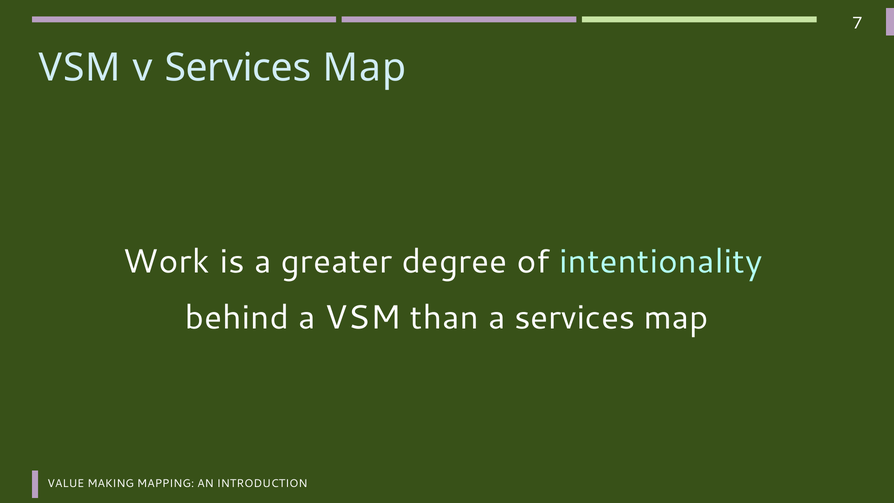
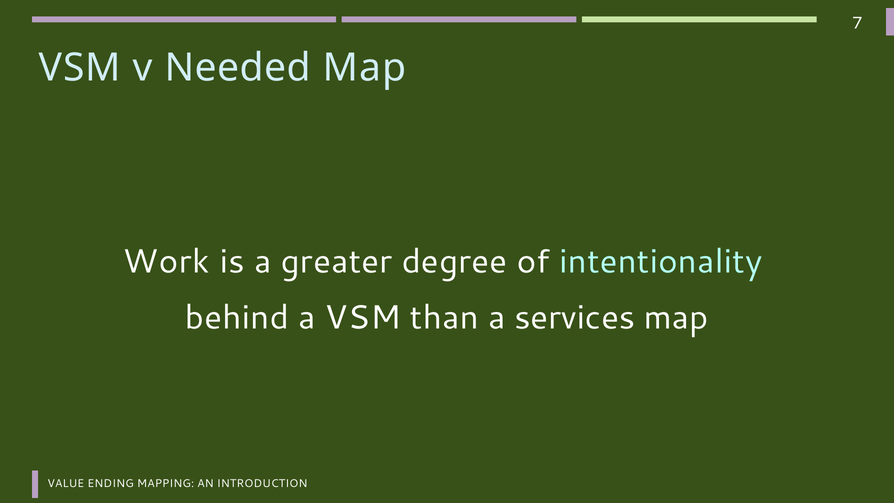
v Services: Services -> Needed (238, 68)
MAKING: MAKING -> ENDING (111, 483)
